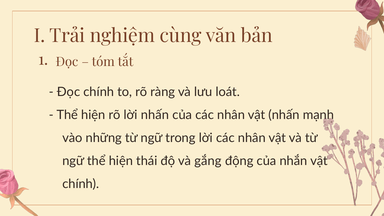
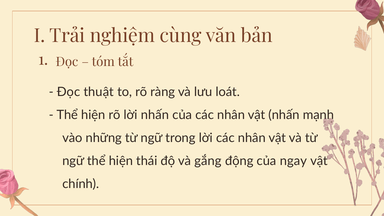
Đọc chính: chính -> thuật (99, 92)
nhắn: nhắn -> ngay (293, 161)
